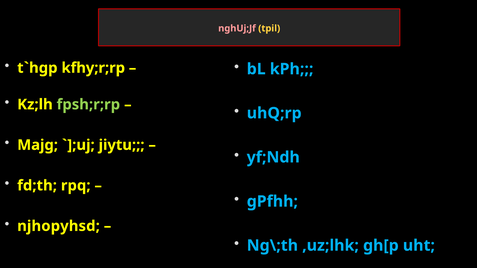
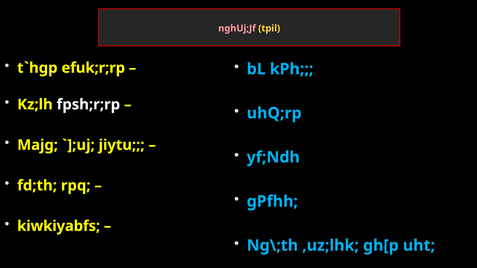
kfhy;r;rp: kfhy;r;rp -> efuk;r;rp (93, 68)
fpsh;r;rp colour: light green -> white (88, 105)
njhopyhsd: njhopyhsd -> kiwkiyabfs (59, 226)
